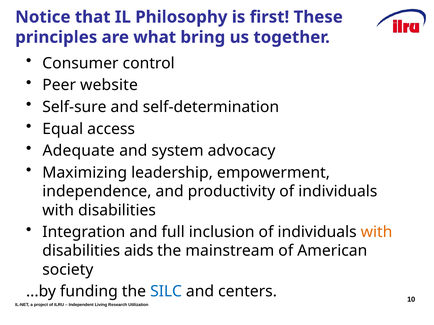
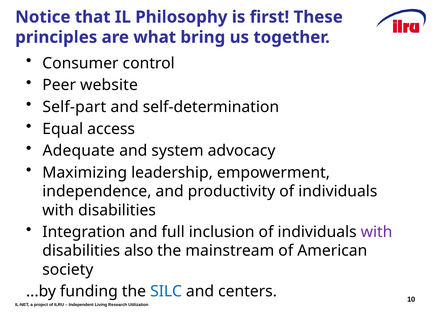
Self-sure: Self-sure -> Self-part (74, 107)
with colour: orange -> purple (377, 232)
aids: aids -> also (139, 251)
